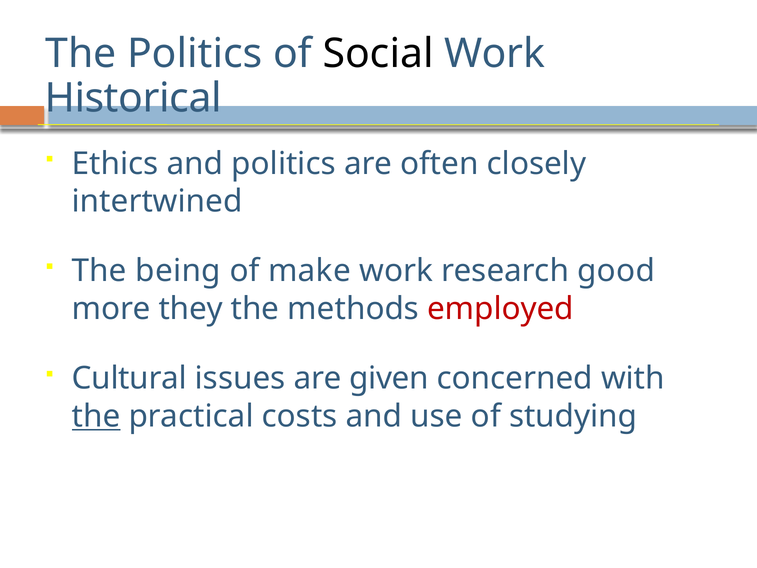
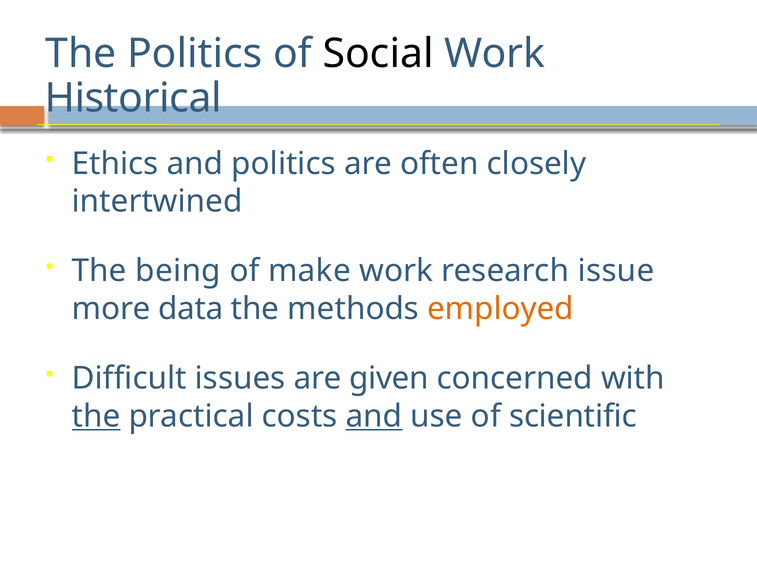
good: good -> issue (616, 271)
they: they -> data (191, 309)
employed colour: red -> orange (501, 309)
Cultural: Cultural -> Difficult (129, 378)
and underline: none -> present (374, 416)
studying: studying -> scientific (573, 416)
